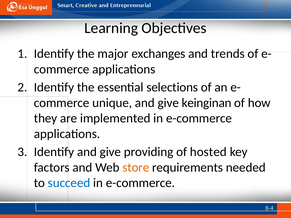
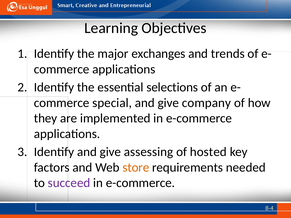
unique: unique -> special (112, 103)
keinginan: keinginan -> company (206, 103)
providing: providing -> assessing (149, 152)
succeed colour: blue -> purple (69, 183)
